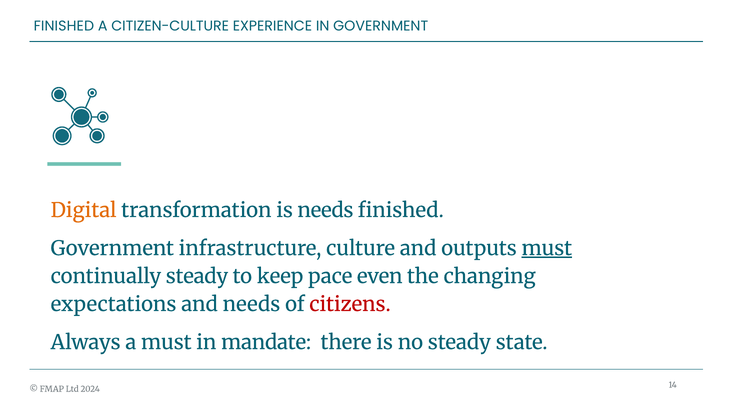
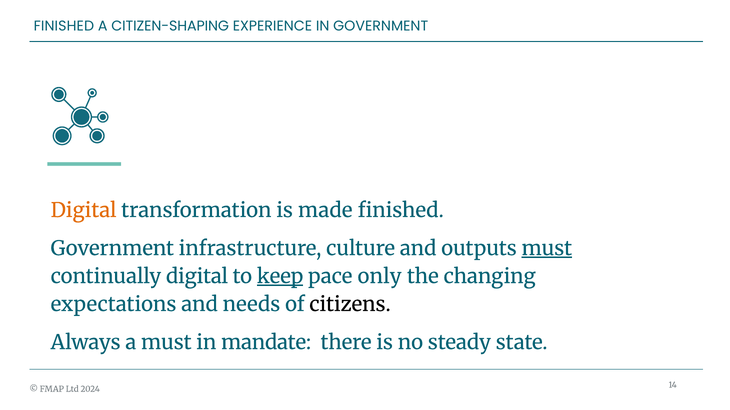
CITIZEN-CULTURE: CITIZEN-CULTURE -> CITIZEN-SHAPING (170, 26)
is needs: needs -> made (325, 211)
continually steady: steady -> digital (197, 277)
keep underline: none -> present (280, 277)
even: even -> only (380, 277)
citizens colour: red -> black (350, 305)
